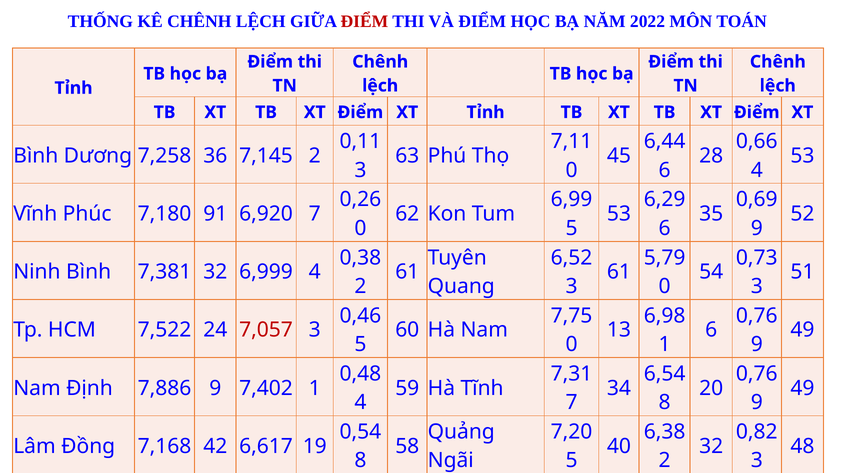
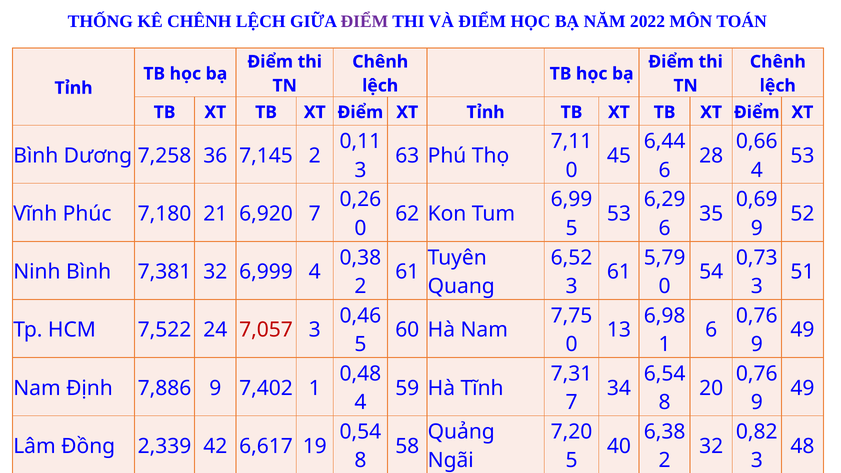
ĐIỂM colour: red -> purple (364, 21)
91: 91 -> 21 (215, 214)
7,168: 7,168 -> 2,339 (165, 446)
